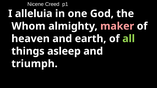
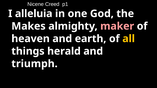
Whom: Whom -> Makes (28, 26)
all colour: light green -> yellow (129, 39)
asleep: asleep -> herald (64, 51)
